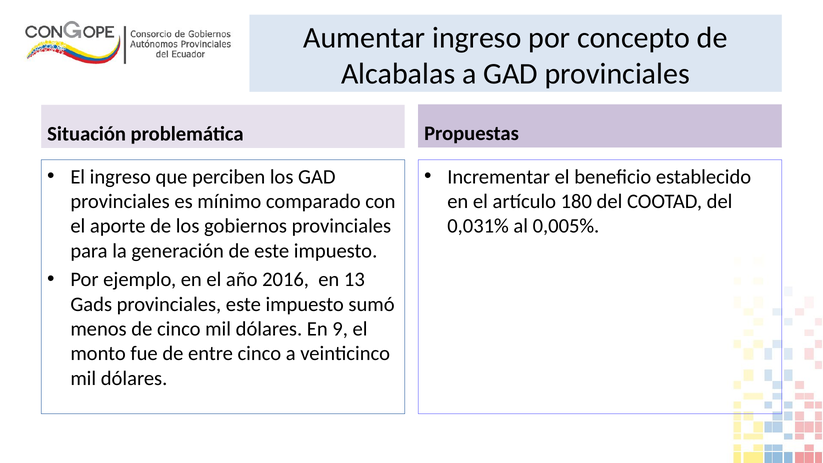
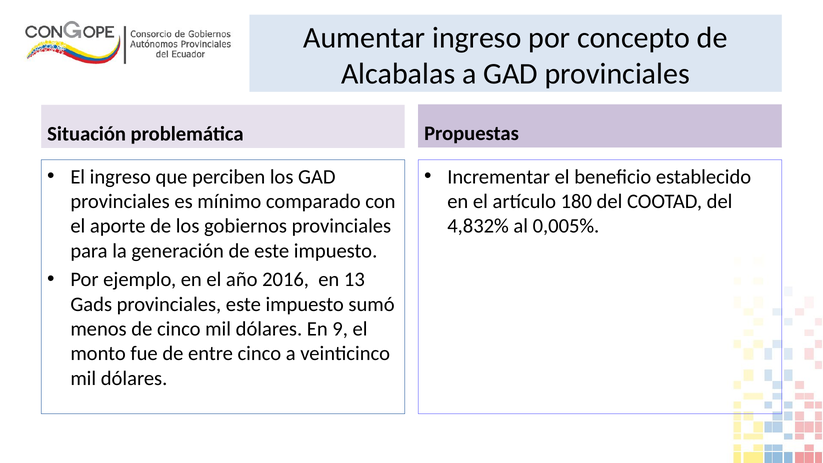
0,031%: 0,031% -> 4,832% (478, 226)
